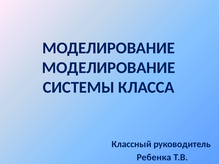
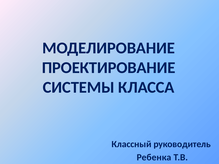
МОДЕЛИРОВАНИЕ: МОДЕЛИРОВАНИЕ -> ПРОЕКТИРОВАНИЕ (109, 68)
